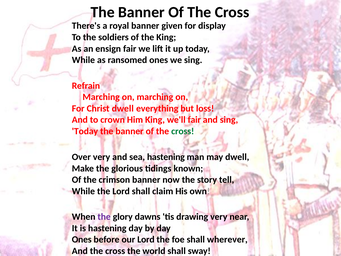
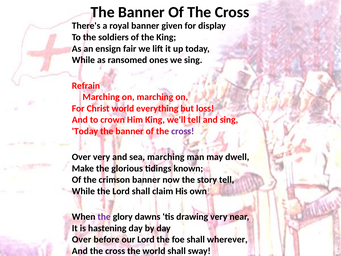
Christ dwell: dwell -> world (123, 108)
we'll fair: fair -> tell (194, 120)
cross colour: green -> purple (183, 131)
sea hastening: hastening -> marching (166, 157)
Ones: Ones -> Over (82, 239)
